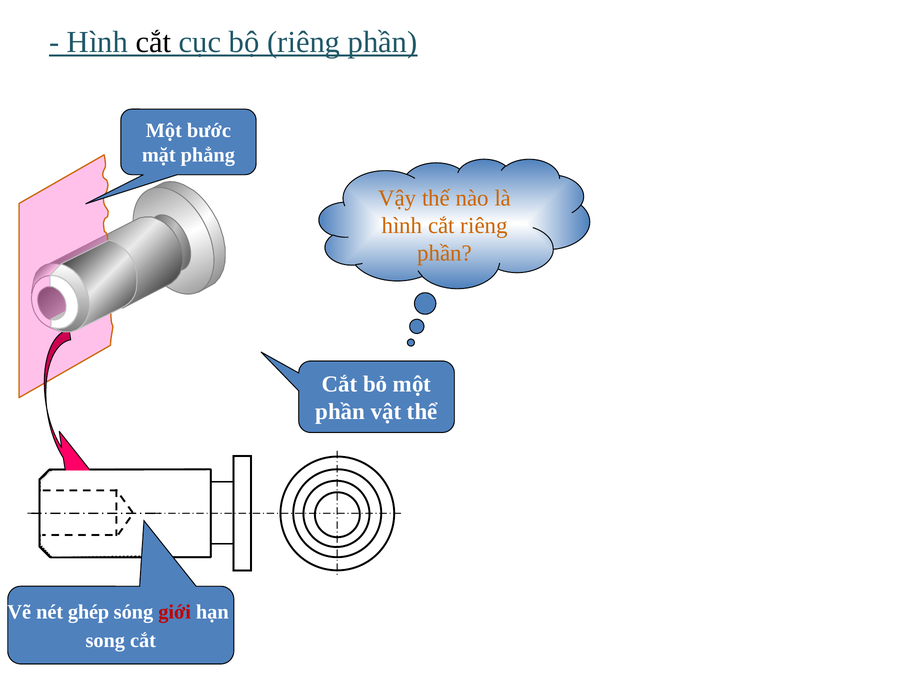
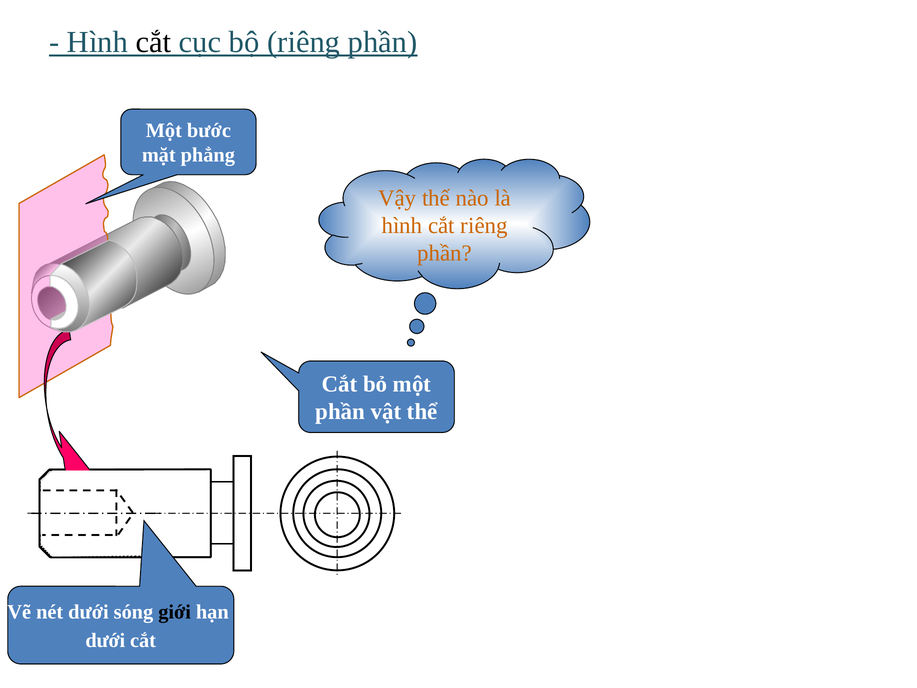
nét ghép: ghép -> dưới (88, 612)
giới colour: red -> black (175, 612)
song: song -> dưới (105, 641)
